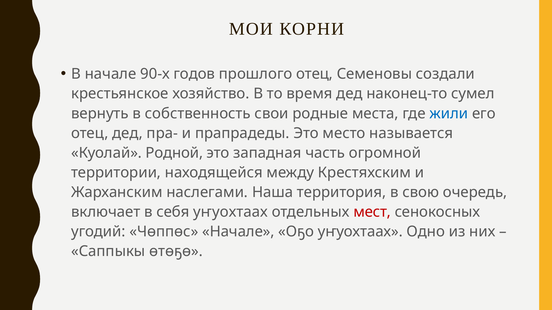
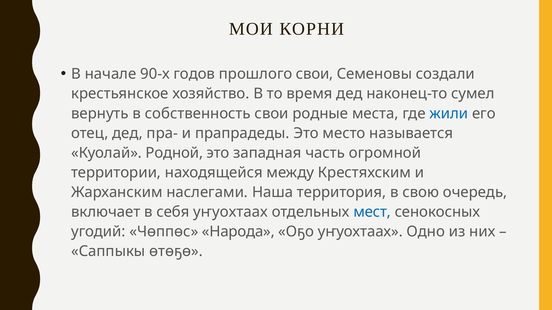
прошлого отец: отец -> свои (315, 74)
мест colour: red -> blue (372, 212)
Чөппөс Начале: Начале -> Народа (238, 232)
